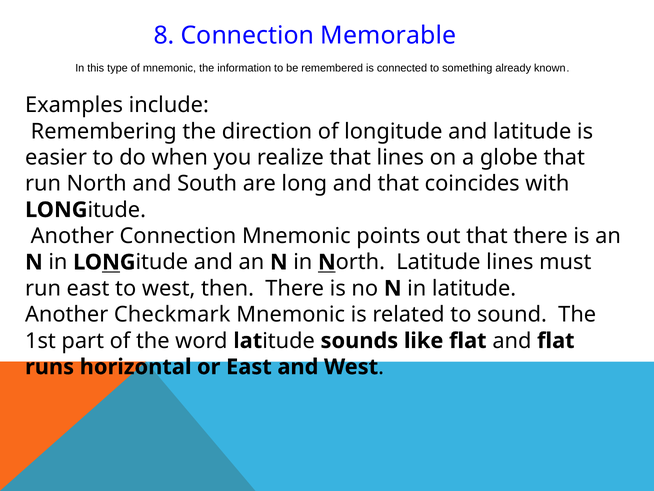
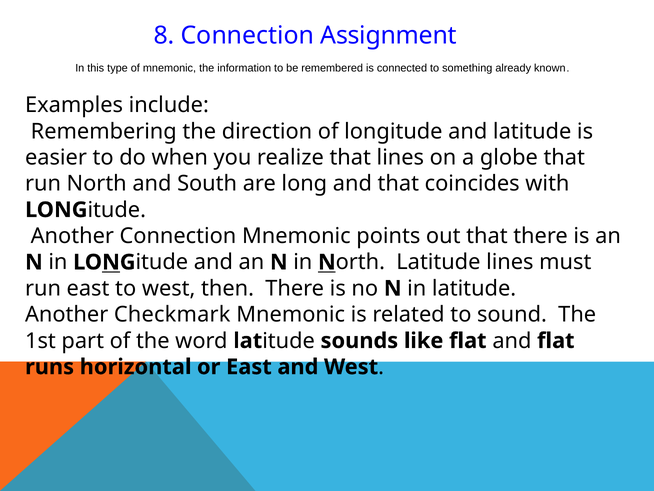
Memorable: Memorable -> Assignment (389, 35)
